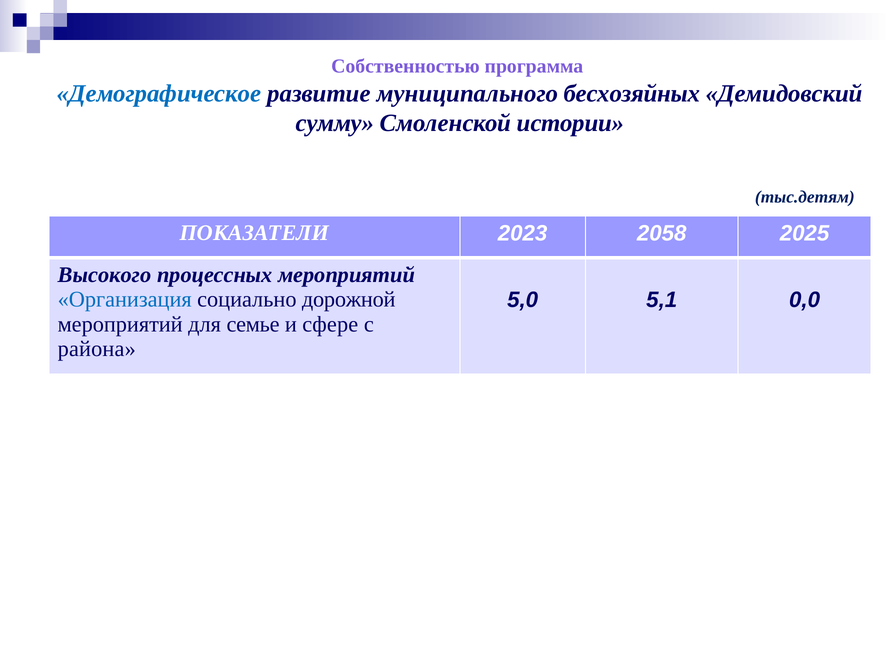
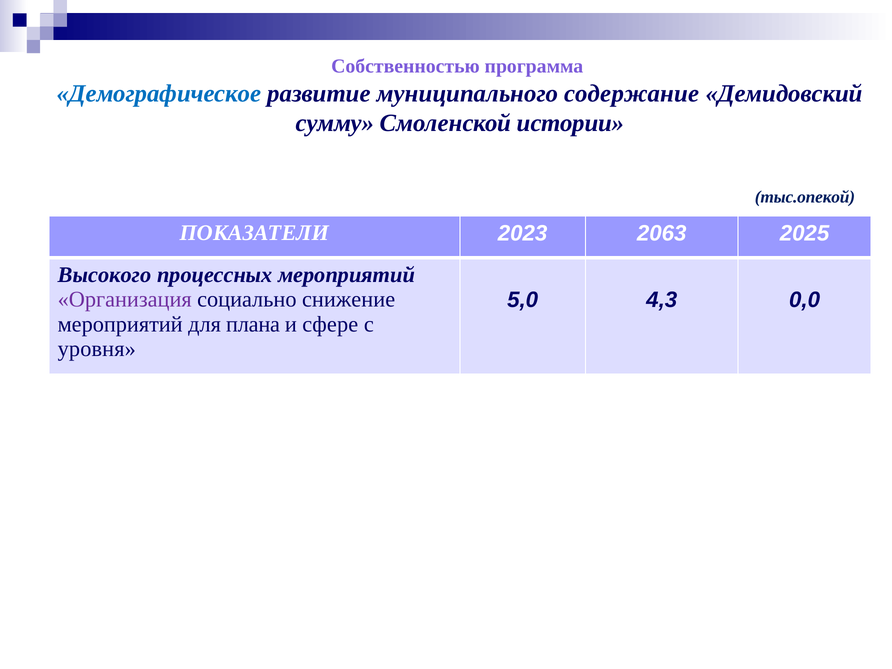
бесхозяйных: бесхозяйных -> содержание (632, 94)
тыс.детям: тыс.детям -> тыс.опекой (805, 197)
2058: 2058 -> 2063 (662, 233)
Организация colour: blue -> purple (125, 300)
дорожной: дорожной -> снижение (349, 300)
5,1: 5,1 -> 4,3 (662, 300)
семье: семье -> плана (253, 324)
района: района -> уровня (97, 349)
